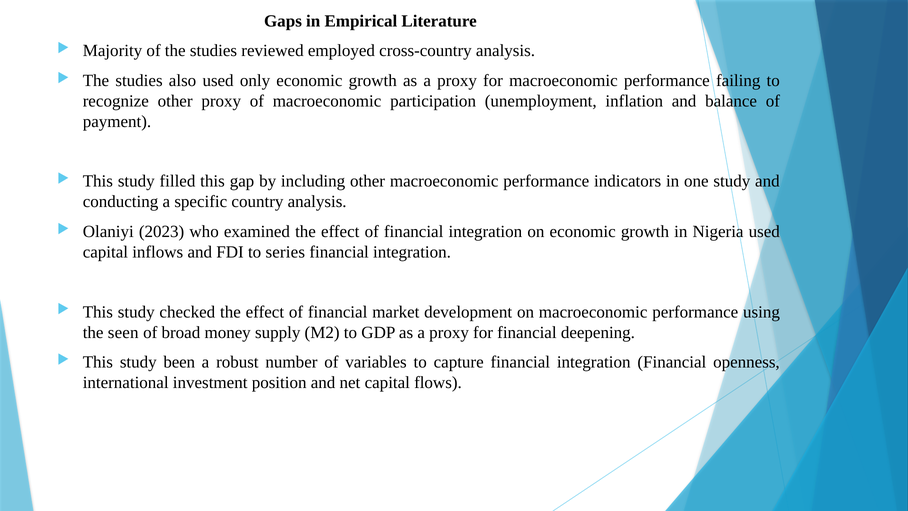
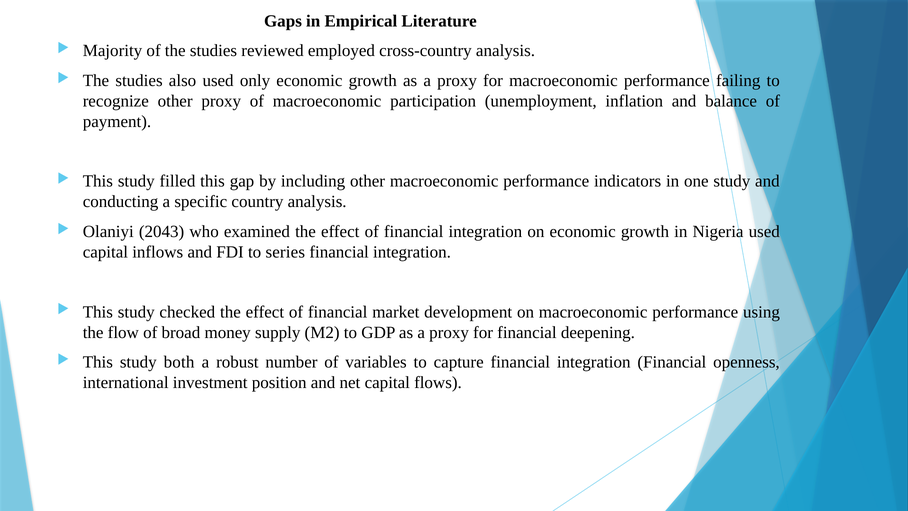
2023: 2023 -> 2043 (162, 232)
seen: seen -> flow (123, 332)
been: been -> both (179, 362)
